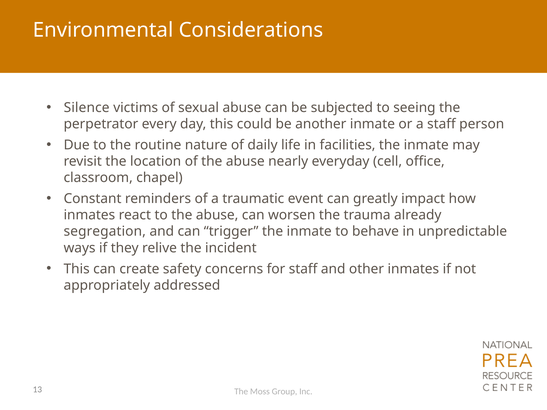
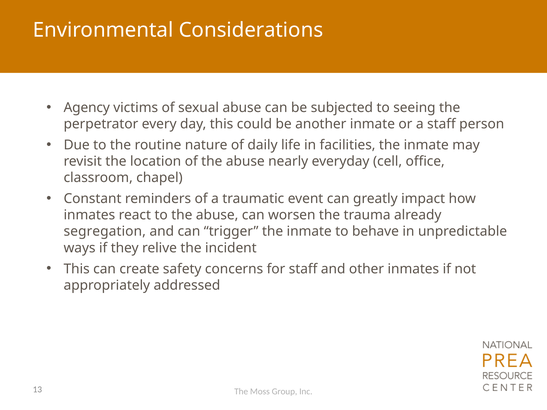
Silence: Silence -> Agency (87, 108)
